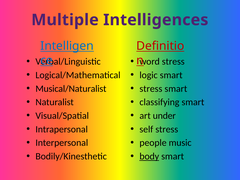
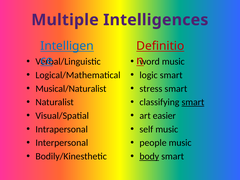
stress: stress -> music (173, 62)
smart underline: none -> present (193, 102)
under: under -> easier (164, 116)
self stress: stress -> music (167, 129)
